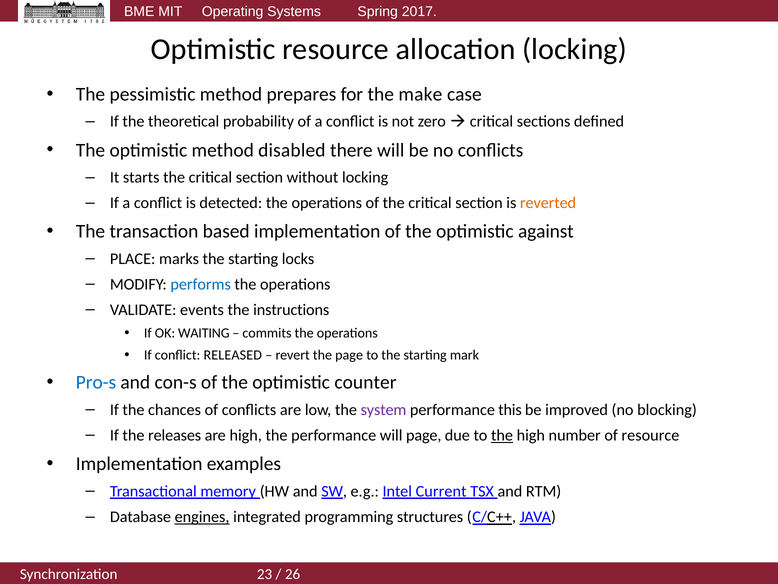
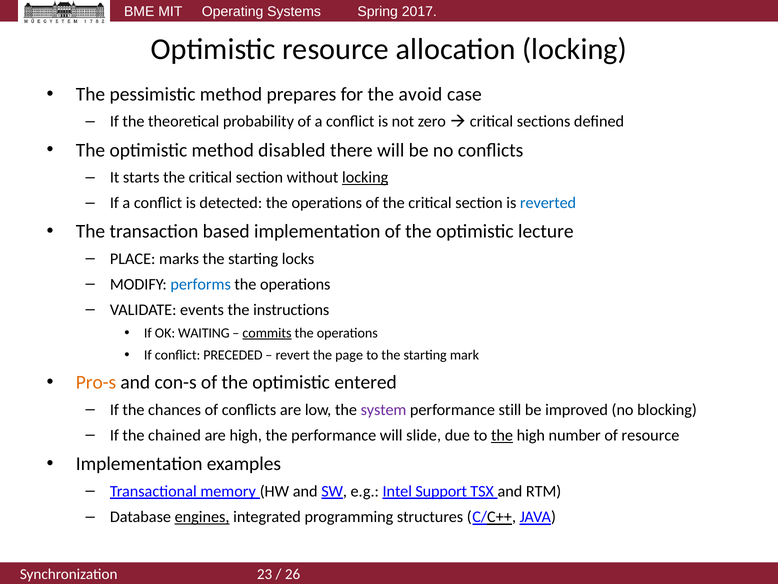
make: make -> avoid (420, 94)
locking underline: none -> present (365, 177)
reverted colour: orange -> blue (548, 203)
against: against -> lecture (546, 231)
commits underline: none -> present (267, 333)
RELEASED: RELEASED -> PRECEDED (233, 355)
Pro-s colour: blue -> orange (96, 382)
counter: counter -> entered (366, 382)
this: this -> still (510, 409)
releases: releases -> chained (175, 435)
will page: page -> slide (424, 435)
Current: Current -> Support (441, 491)
